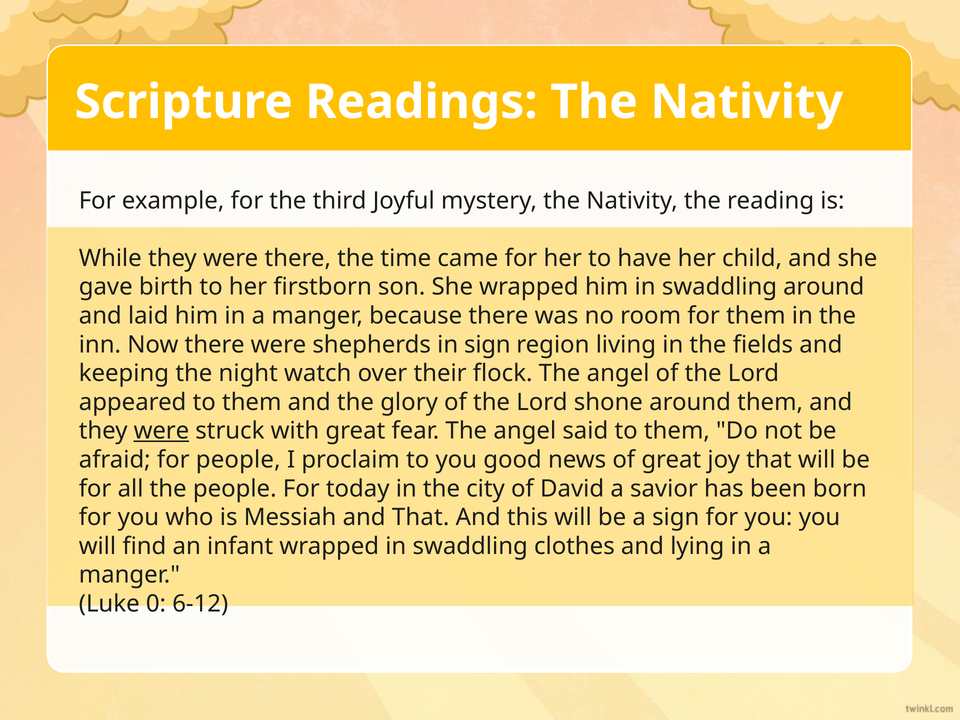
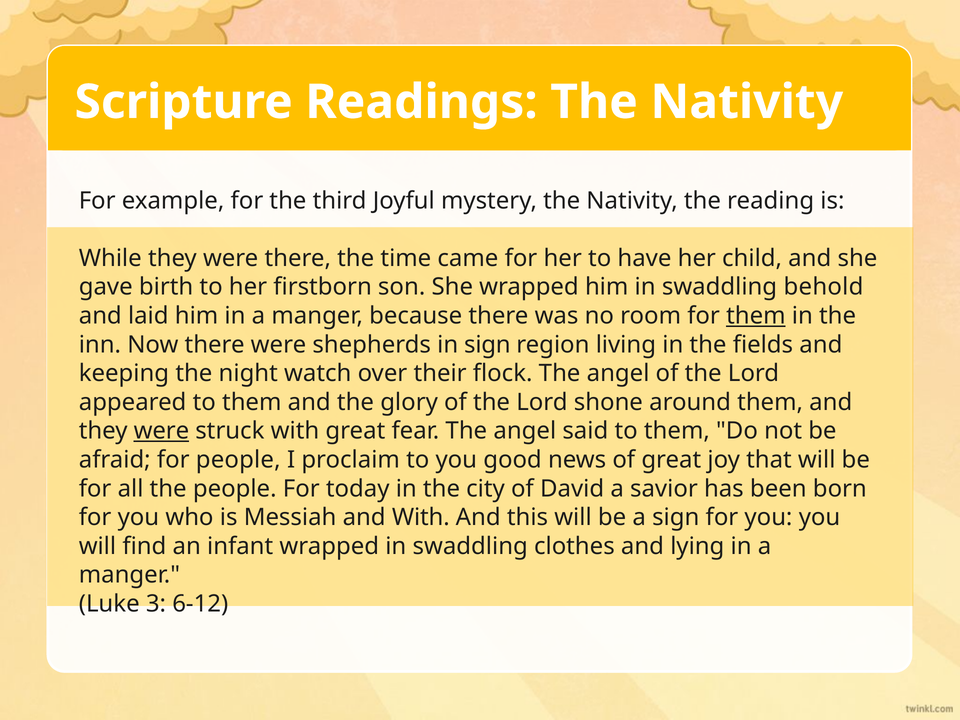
swaddling around: around -> behold (824, 287)
them underline: none -> present (756, 316)
and That: That -> With (421, 517)
0: 0 -> 3 (156, 604)
